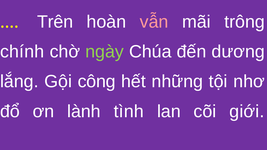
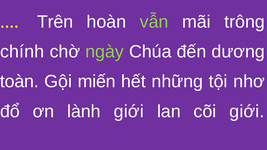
vẫn colour: pink -> light green (154, 22)
lắng: lắng -> toàn (19, 82)
công: công -> miến (97, 82)
lành tình: tình -> giới (129, 111)
